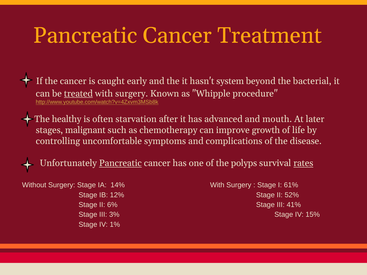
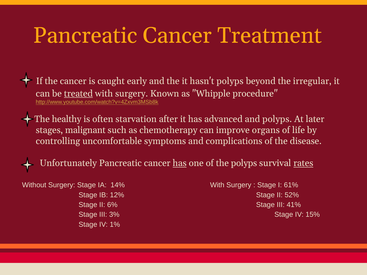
hasn't system: system -> polyps (230, 81)
bacterial: bacterial -> irregular (312, 81)
and mouth: mouth -> polyps (277, 119)
growth: growth -> organs (266, 130)
Pancreatic underline: present -> none (120, 163)
has underline: none -> present (180, 163)
